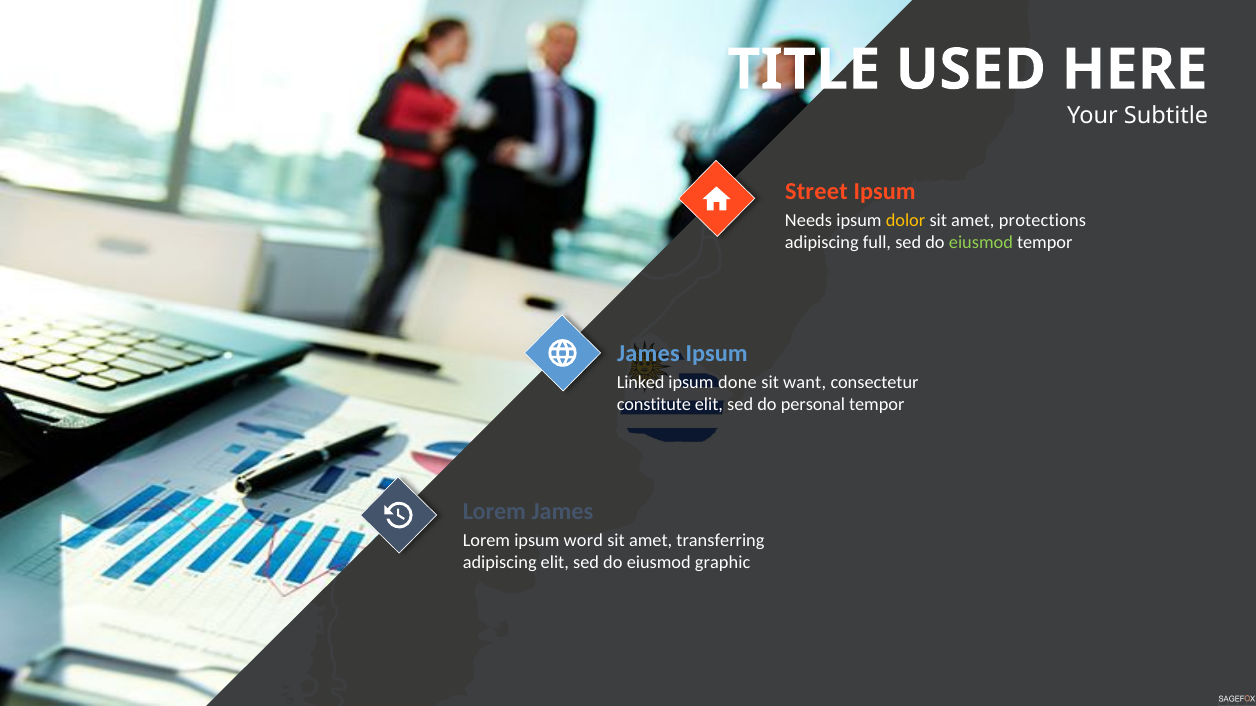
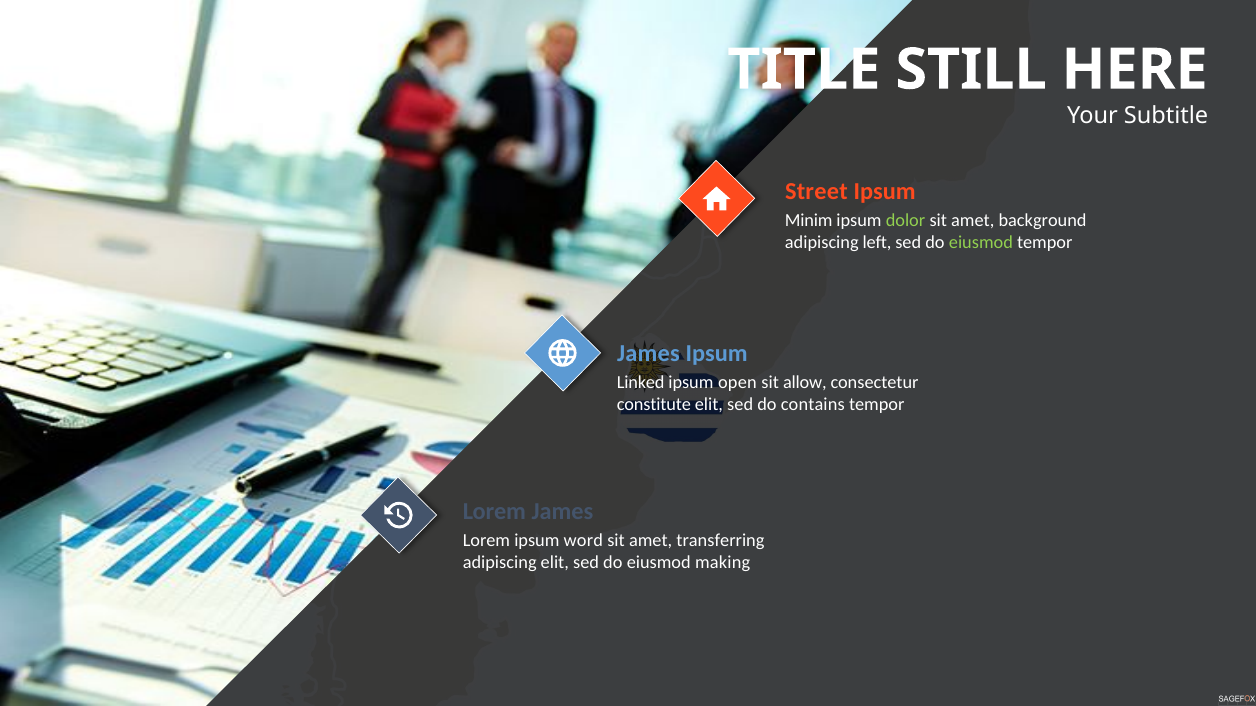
USED: USED -> STILL (971, 70)
Needs: Needs -> Minim (809, 220)
dolor colour: yellow -> light green (906, 220)
protections: protections -> background (1043, 220)
full: full -> left (877, 242)
done: done -> open (737, 383)
want: want -> allow (805, 383)
personal: personal -> contains (813, 405)
graphic: graphic -> making (723, 563)
